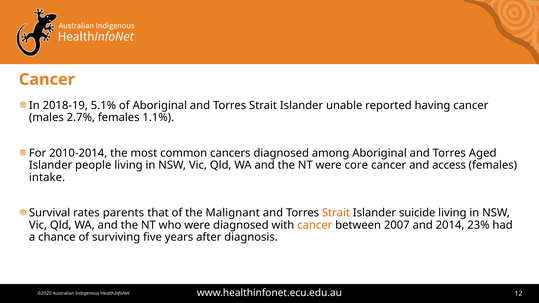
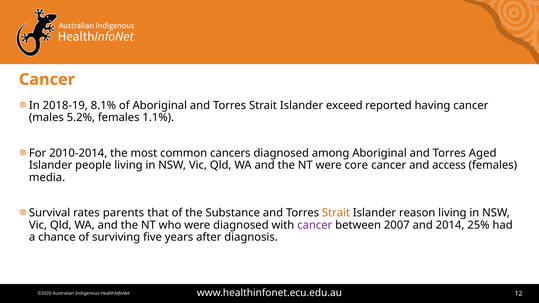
5.1%: 5.1% -> 8.1% (103, 106)
unable: unable -> exceed (344, 106)
2.7%: 2.7% -> 5.2% (81, 118)
intake: intake -> media (47, 177)
Malignant: Malignant -> Substance (233, 213)
suicide: suicide -> reason (417, 213)
cancer colour: orange -> purple (315, 225)
23%: 23% -> 25% (478, 225)
